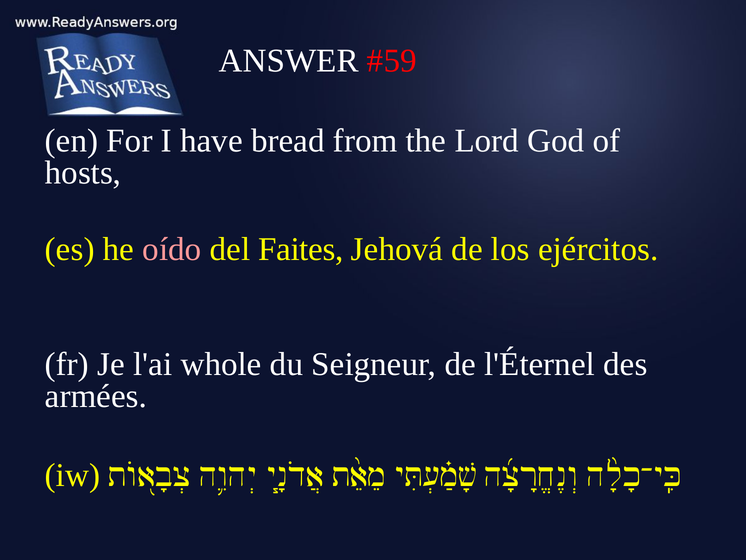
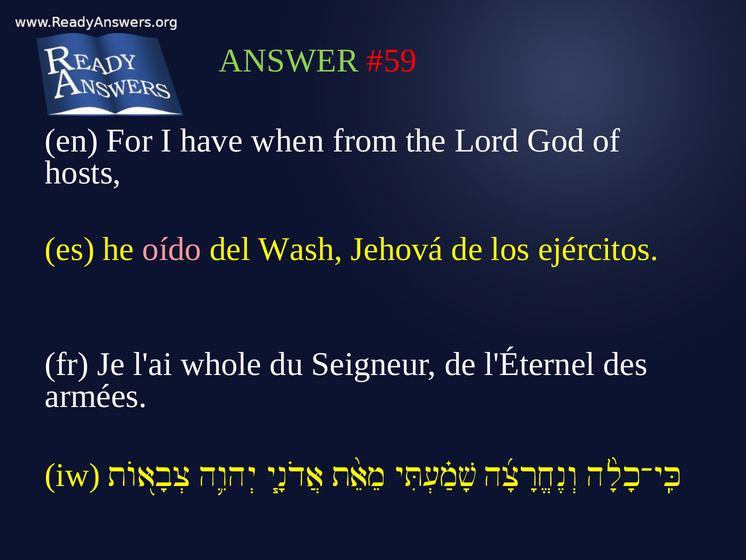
ANSWER colour: white -> light green (289, 61)
bread: bread -> when (288, 141)
Faites: Faites -> Wash (301, 249)
